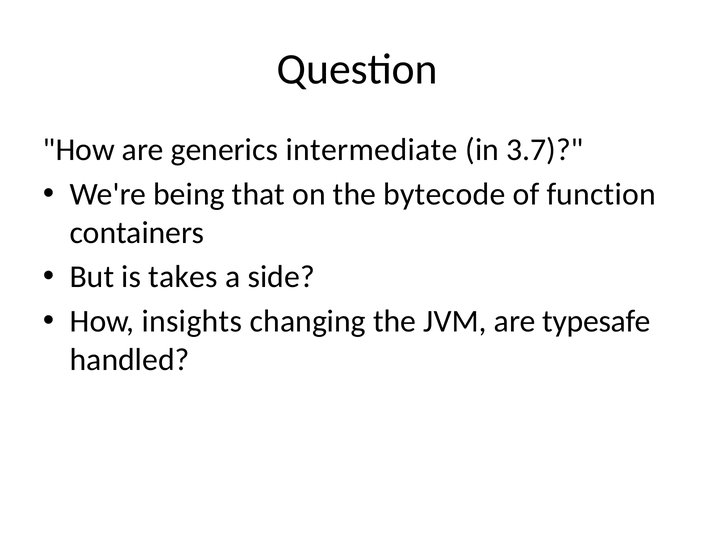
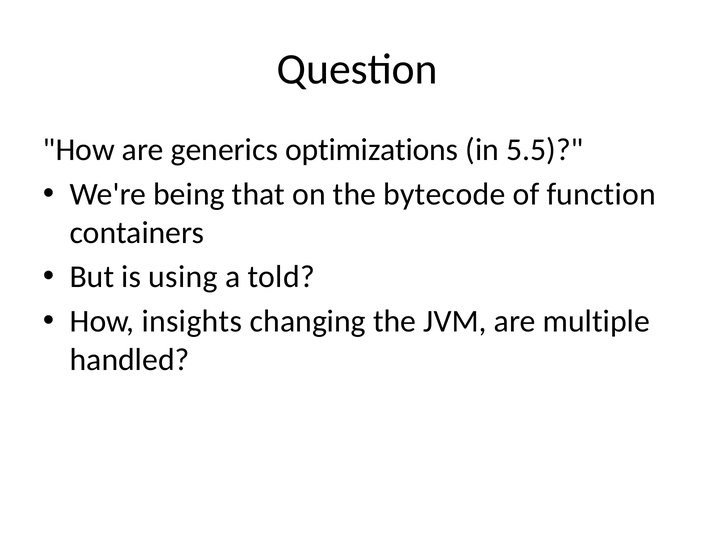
intermediate: intermediate -> optimizations (372, 150)
3.7: 3.7 -> 5.5 (545, 150)
takes: takes -> using (183, 277)
side: side -> told (281, 277)
typesafe: typesafe -> multiple (596, 322)
